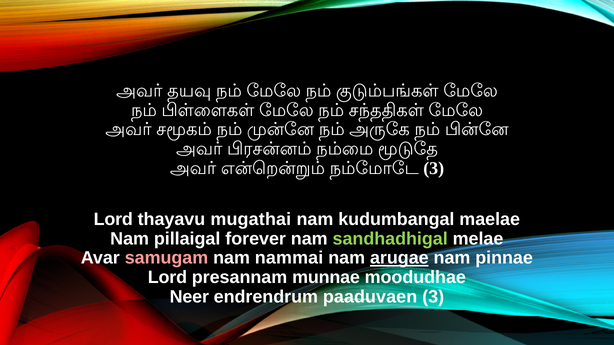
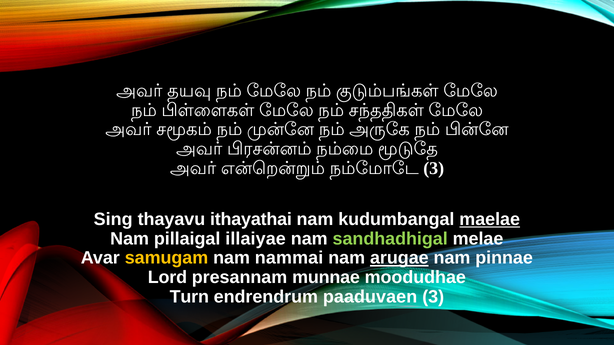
Lord: Lord -> Sing (113, 220)
mugathai: mugathai -> ithayathai (251, 220)
maelae underline: none -> present (490, 220)
forever: forever -> illaiyae (256, 239)
samugam colour: pink -> yellow (167, 258)
Neer: Neer -> Turn (189, 297)
